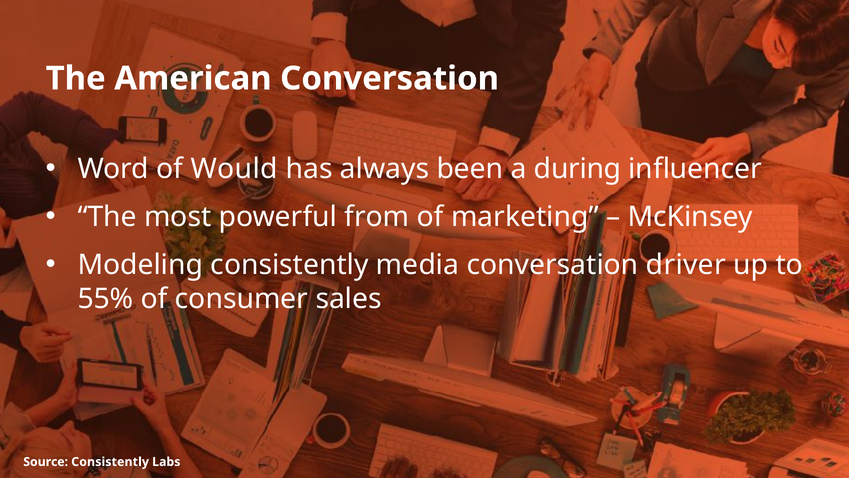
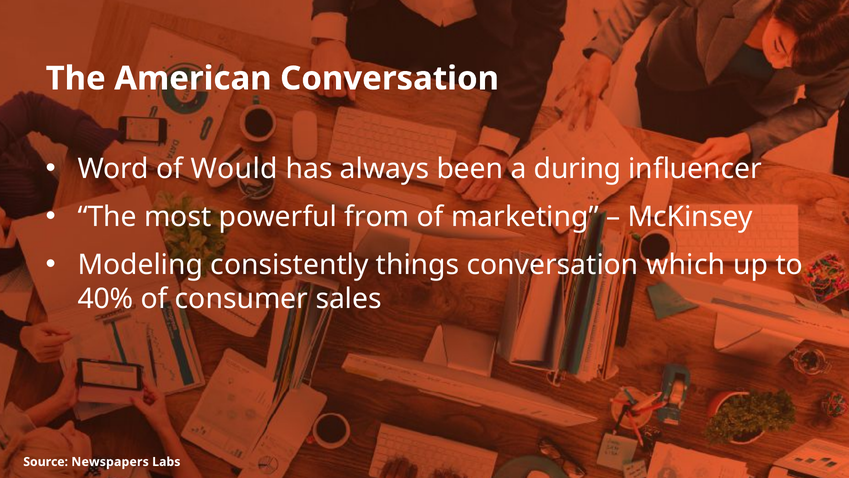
media: media -> things (418, 265)
driver: driver -> which (686, 265)
55%: 55% -> 40% (105, 299)
Source Consistently: Consistently -> Newspapers (110, 461)
